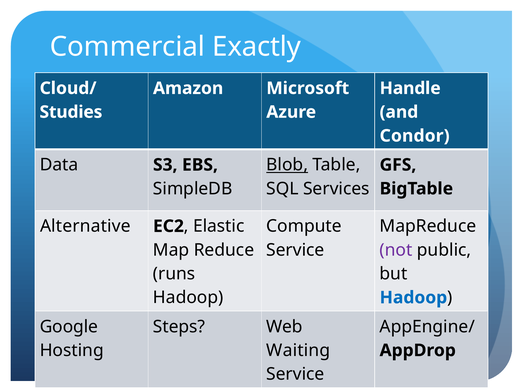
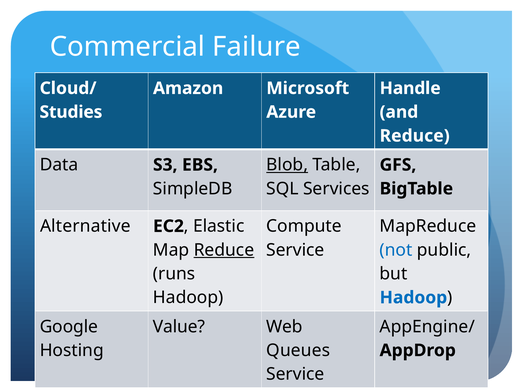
Exactly: Exactly -> Failure (256, 47)
Condor: Condor -> Reduce (415, 136)
Reduce underline: none -> present (224, 250)
not colour: purple -> blue (396, 250)
Steps: Steps -> Value (179, 327)
Waiting: Waiting -> Queues (298, 351)
